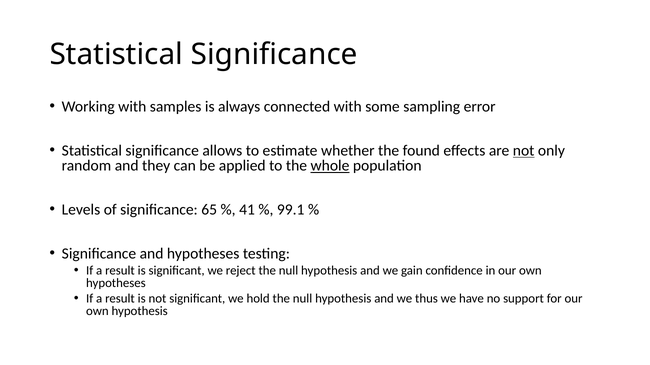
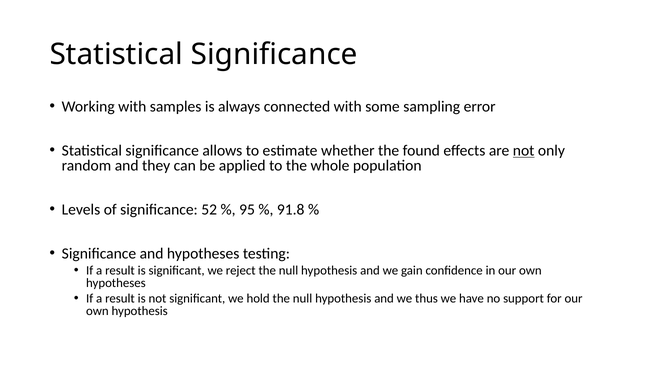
whole underline: present -> none (330, 166)
65: 65 -> 52 (209, 210)
41: 41 -> 95 (247, 210)
99.1: 99.1 -> 91.8 (291, 210)
